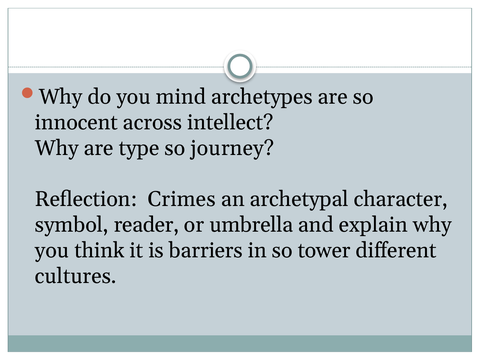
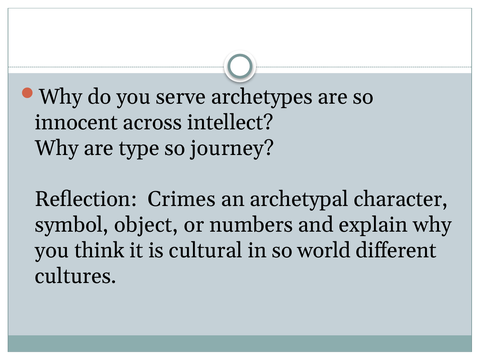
mind: mind -> serve (181, 97)
reader: reader -> object (146, 225)
umbrella: umbrella -> numbers (251, 225)
barriers: barriers -> cultural (206, 250)
tower: tower -> world (324, 250)
